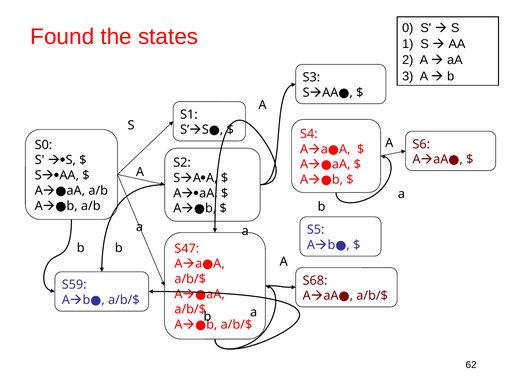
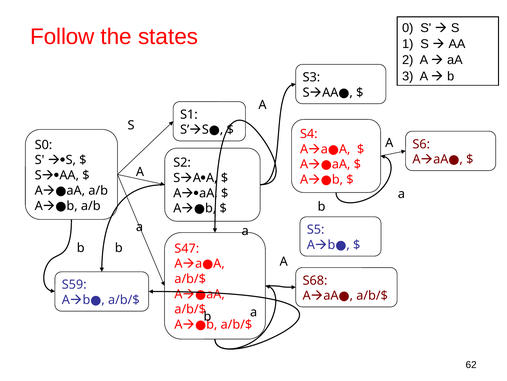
Found: Found -> Follow (62, 37)
